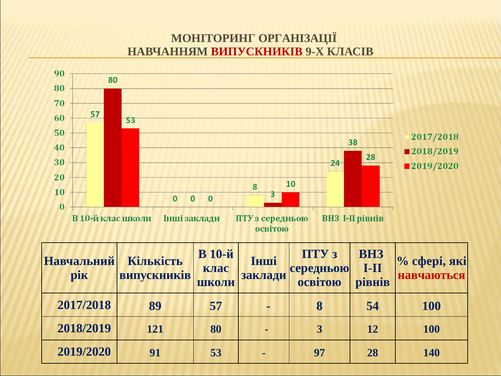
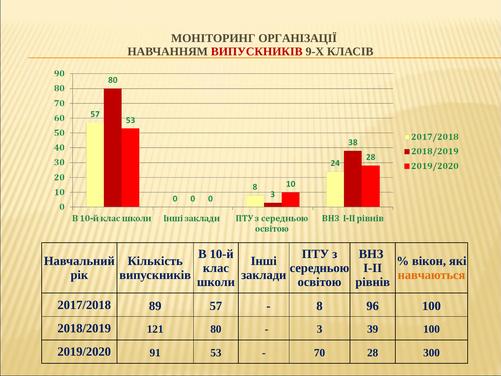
сфері: сфері -> вікон (429, 261)
навчаються colour: red -> orange (432, 275)
54: 54 -> 96 (373, 306)
12: 12 -> 39 (373, 329)
97: 97 -> 70 (320, 352)
140: 140 -> 300 (432, 352)
